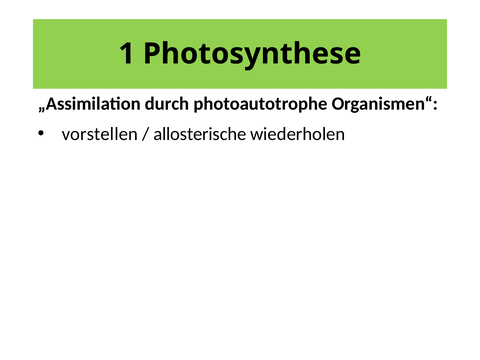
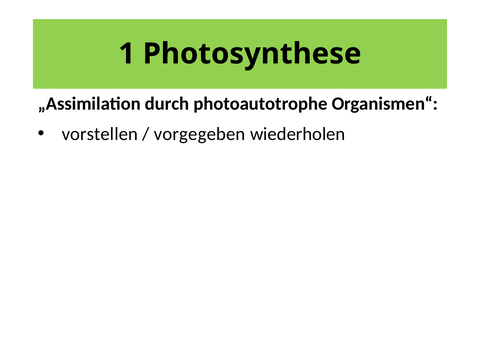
allosterische: allosterische -> vorgegeben (200, 134)
